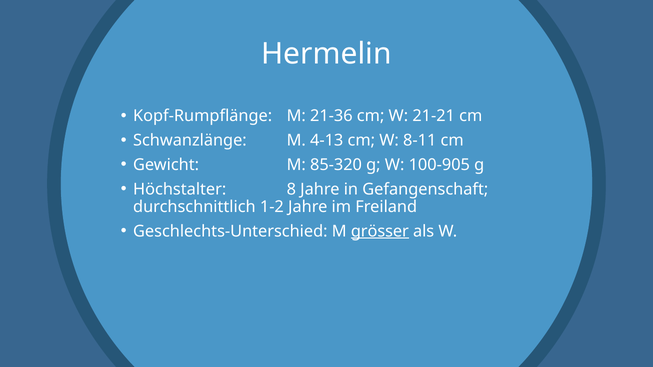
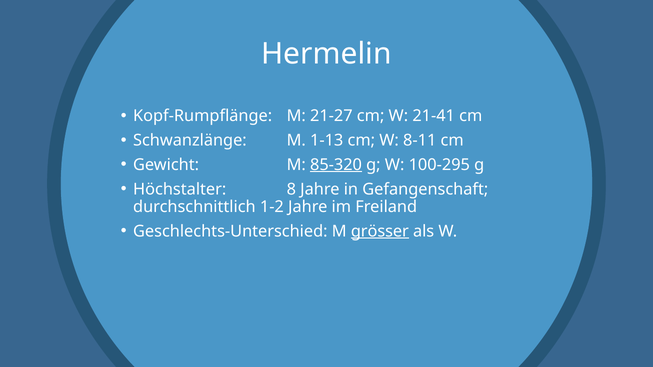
21-36: 21-36 -> 21-27 (331, 116)
21-21: 21-21 -> 21-41 (434, 116)
4-13: 4-13 -> 1-13 (327, 140)
85-320 underline: none -> present (336, 165)
100-905: 100-905 -> 100-295 (439, 165)
